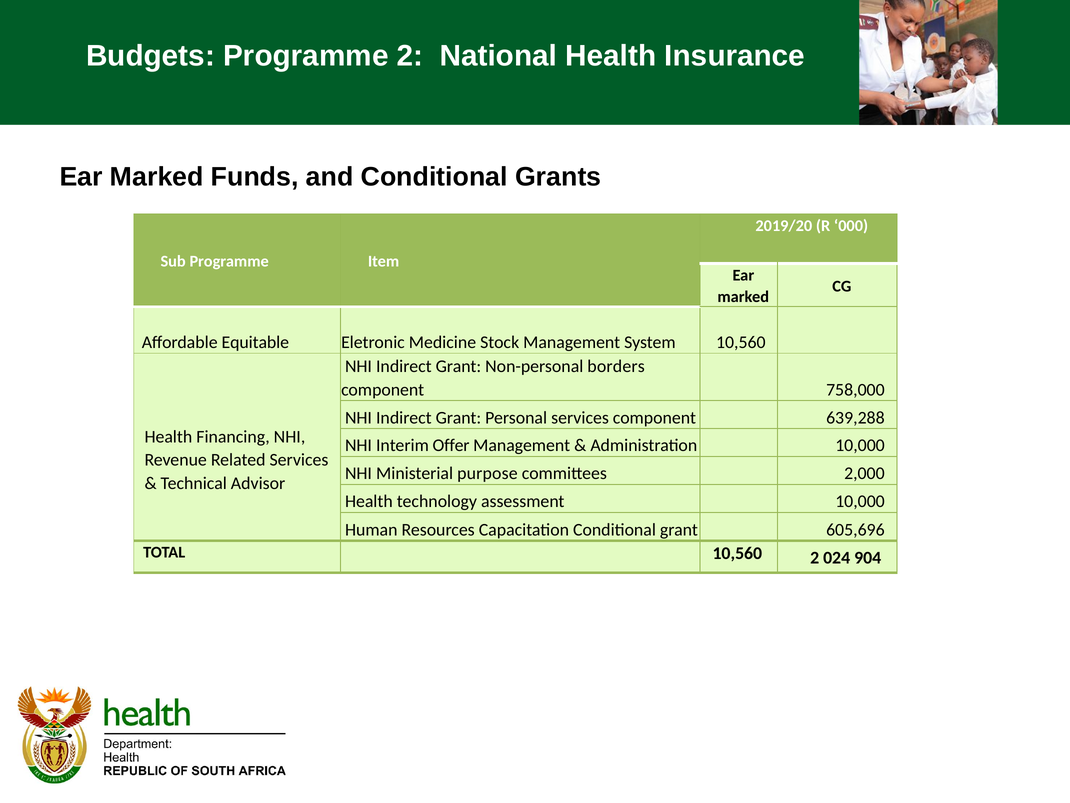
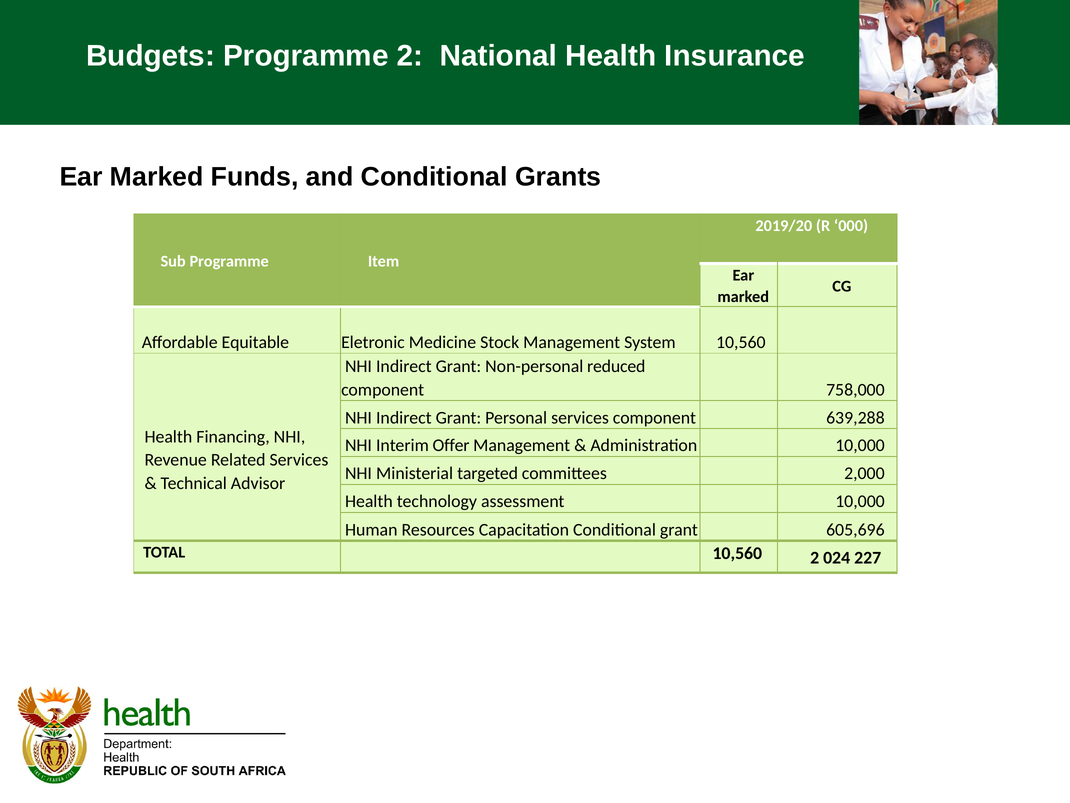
borders: borders -> reduced (616, 366)
purpose: purpose -> targeted (488, 473)
904: 904 -> 227 (868, 558)
